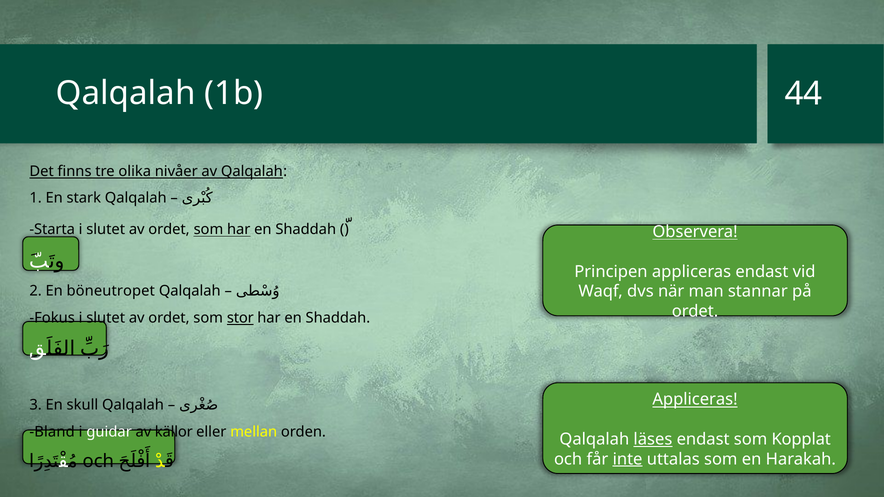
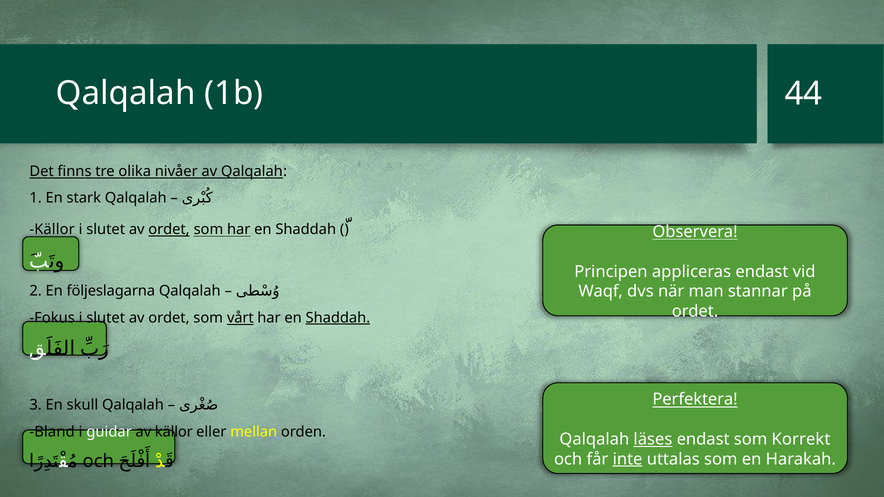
Starta: Starta -> Källor (52, 230)
ordet underline: none -> present (169, 230)
böneutropet: böneutropet -> följeslagarna (111, 291)
stor: stor -> vårt (240, 318)
Shaddah underline: none -> present (338, 318)
Appliceras: Appliceras -> Perfektera (695, 400)
Kopplat: Kopplat -> Korrekt (801, 439)
